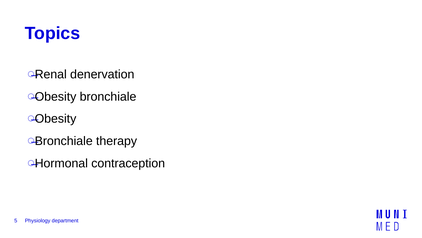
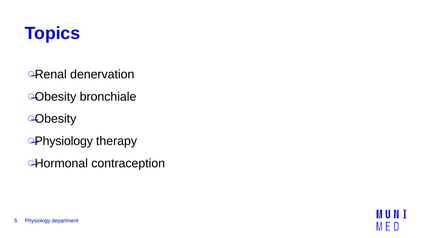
Bronchiale: Bronchiale -> Physiology (64, 141)
